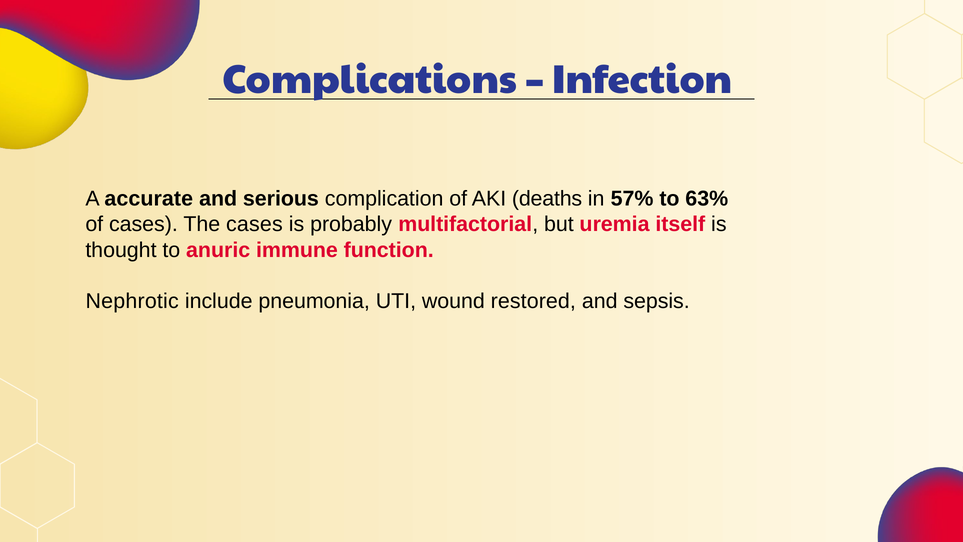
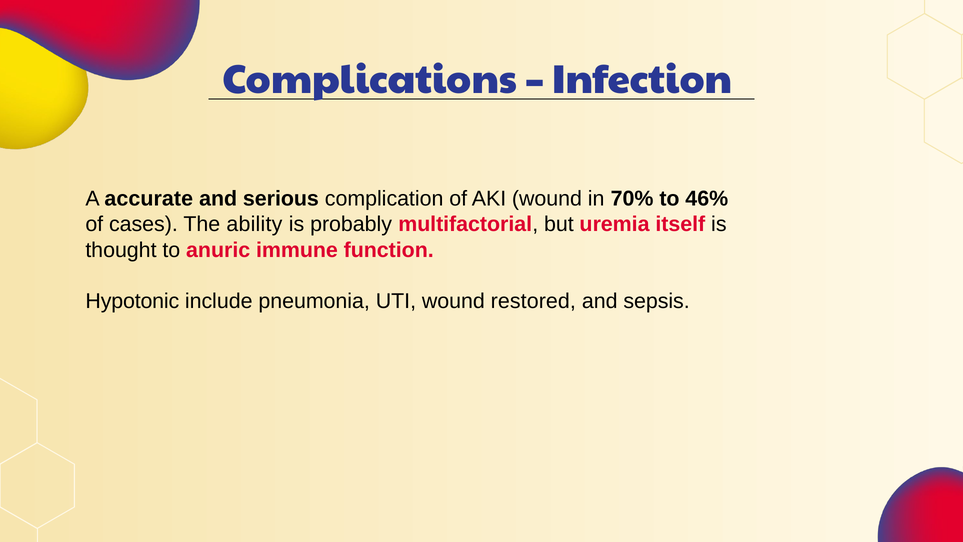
AKI deaths: deaths -> wound (547, 199)
57%: 57% -> 70% (632, 199)
63%: 63% -> 46% (707, 199)
The cases: cases -> ability (254, 224)
Nephrotic: Nephrotic -> Hypotonic (132, 301)
